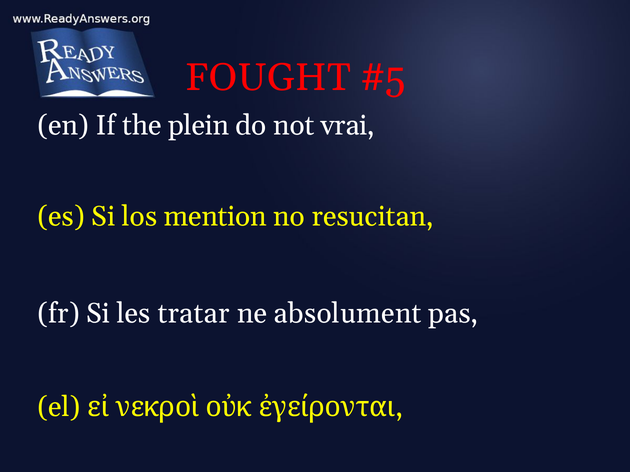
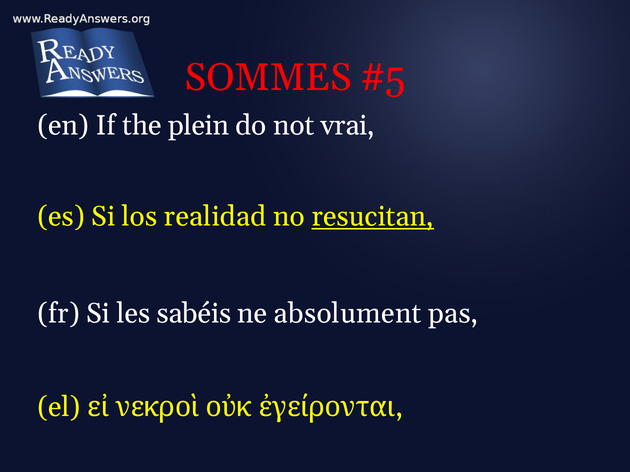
FOUGHT: FOUGHT -> SOMMES (268, 78)
mention: mention -> realidad (215, 217)
resucitan underline: none -> present (373, 217)
tratar: tratar -> sabéis (194, 314)
